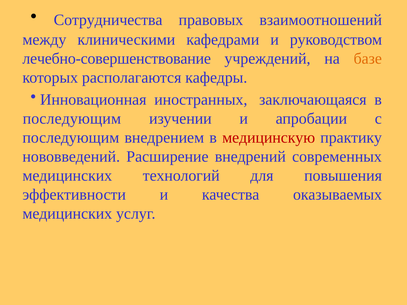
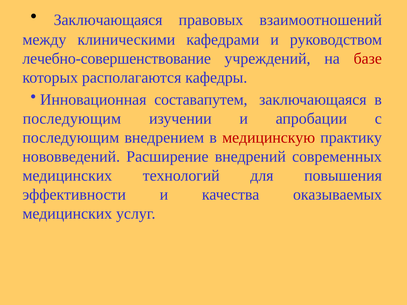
Сотрудничества: Сотрудничества -> Заключающаяся (108, 20)
базе colour: orange -> red (368, 59)
иностранных: иностранных -> составапутем (201, 100)
